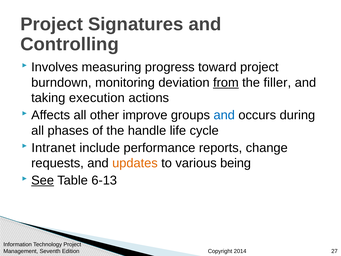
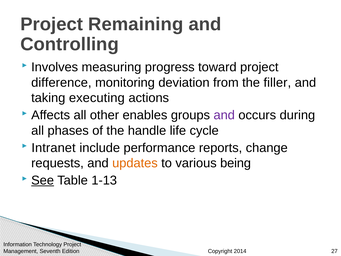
Signatures: Signatures -> Remaining (136, 24)
burndown: burndown -> difference (61, 82)
from underline: present -> none (226, 82)
execution: execution -> executing (97, 98)
improve: improve -> enables (145, 115)
and colour: blue -> purple (224, 115)
6-13: 6-13 -> 1-13 (104, 180)
